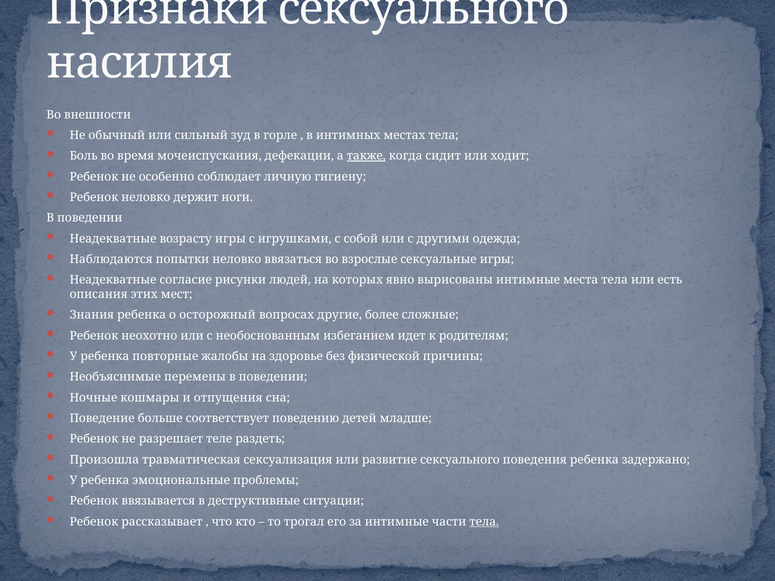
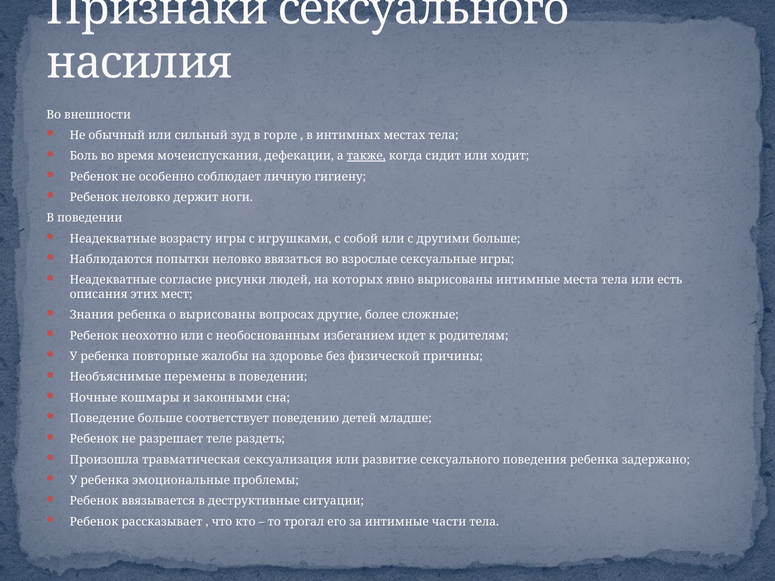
другими одежда: одежда -> больше (496, 239)
о осторожный: осторожный -> вырисованы (218, 315)
отпущения: отпущения -> законными (228, 398)
тела underline: present -> none (484, 522)
